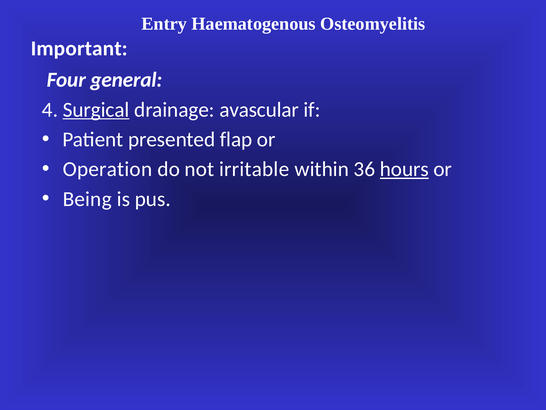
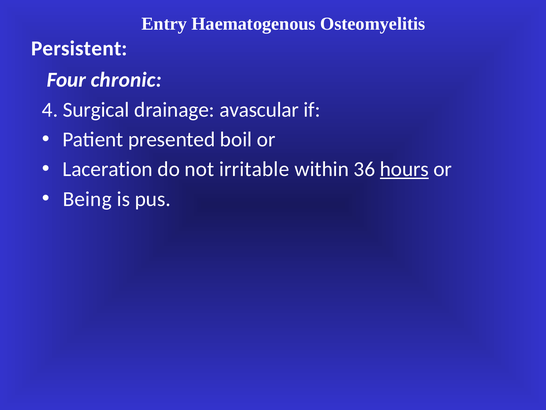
Important: Important -> Persistent (79, 49)
general: general -> chronic (126, 80)
Surgical underline: present -> none (96, 110)
flap: flap -> boil (236, 139)
Operation: Operation -> Laceration (108, 169)
